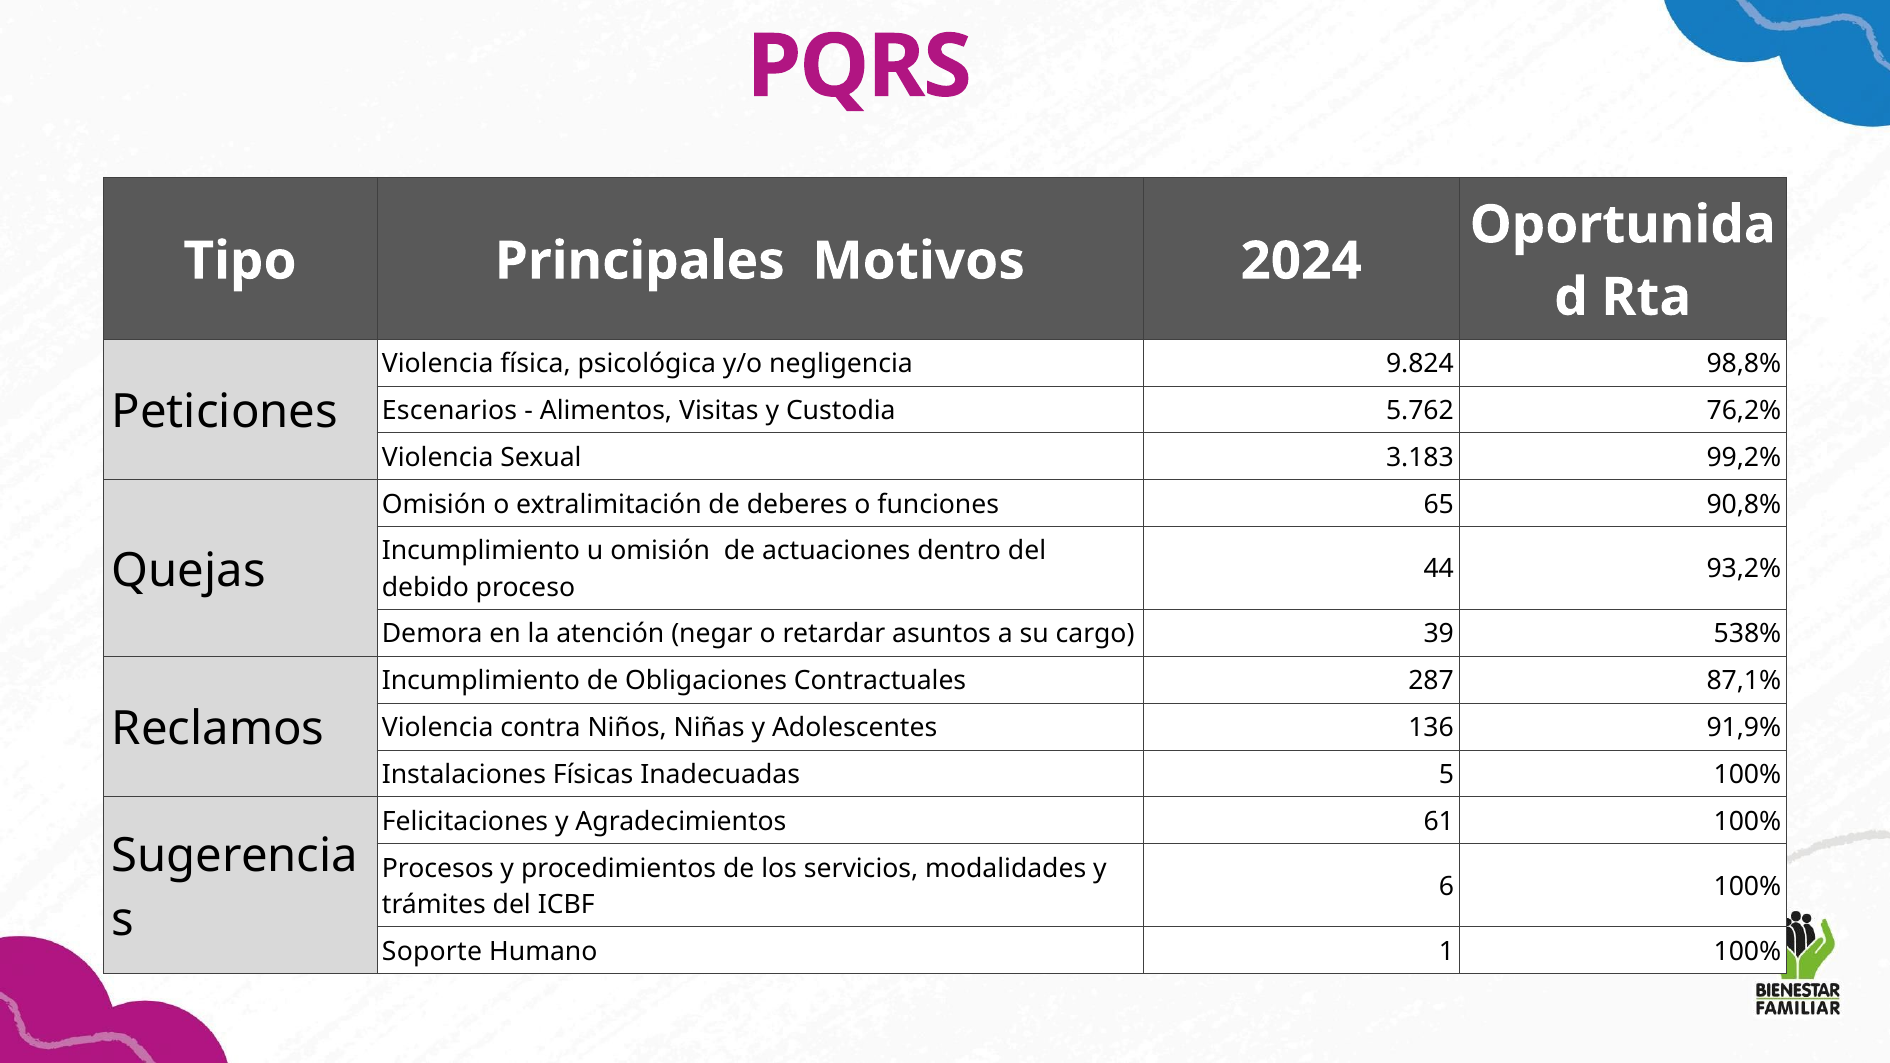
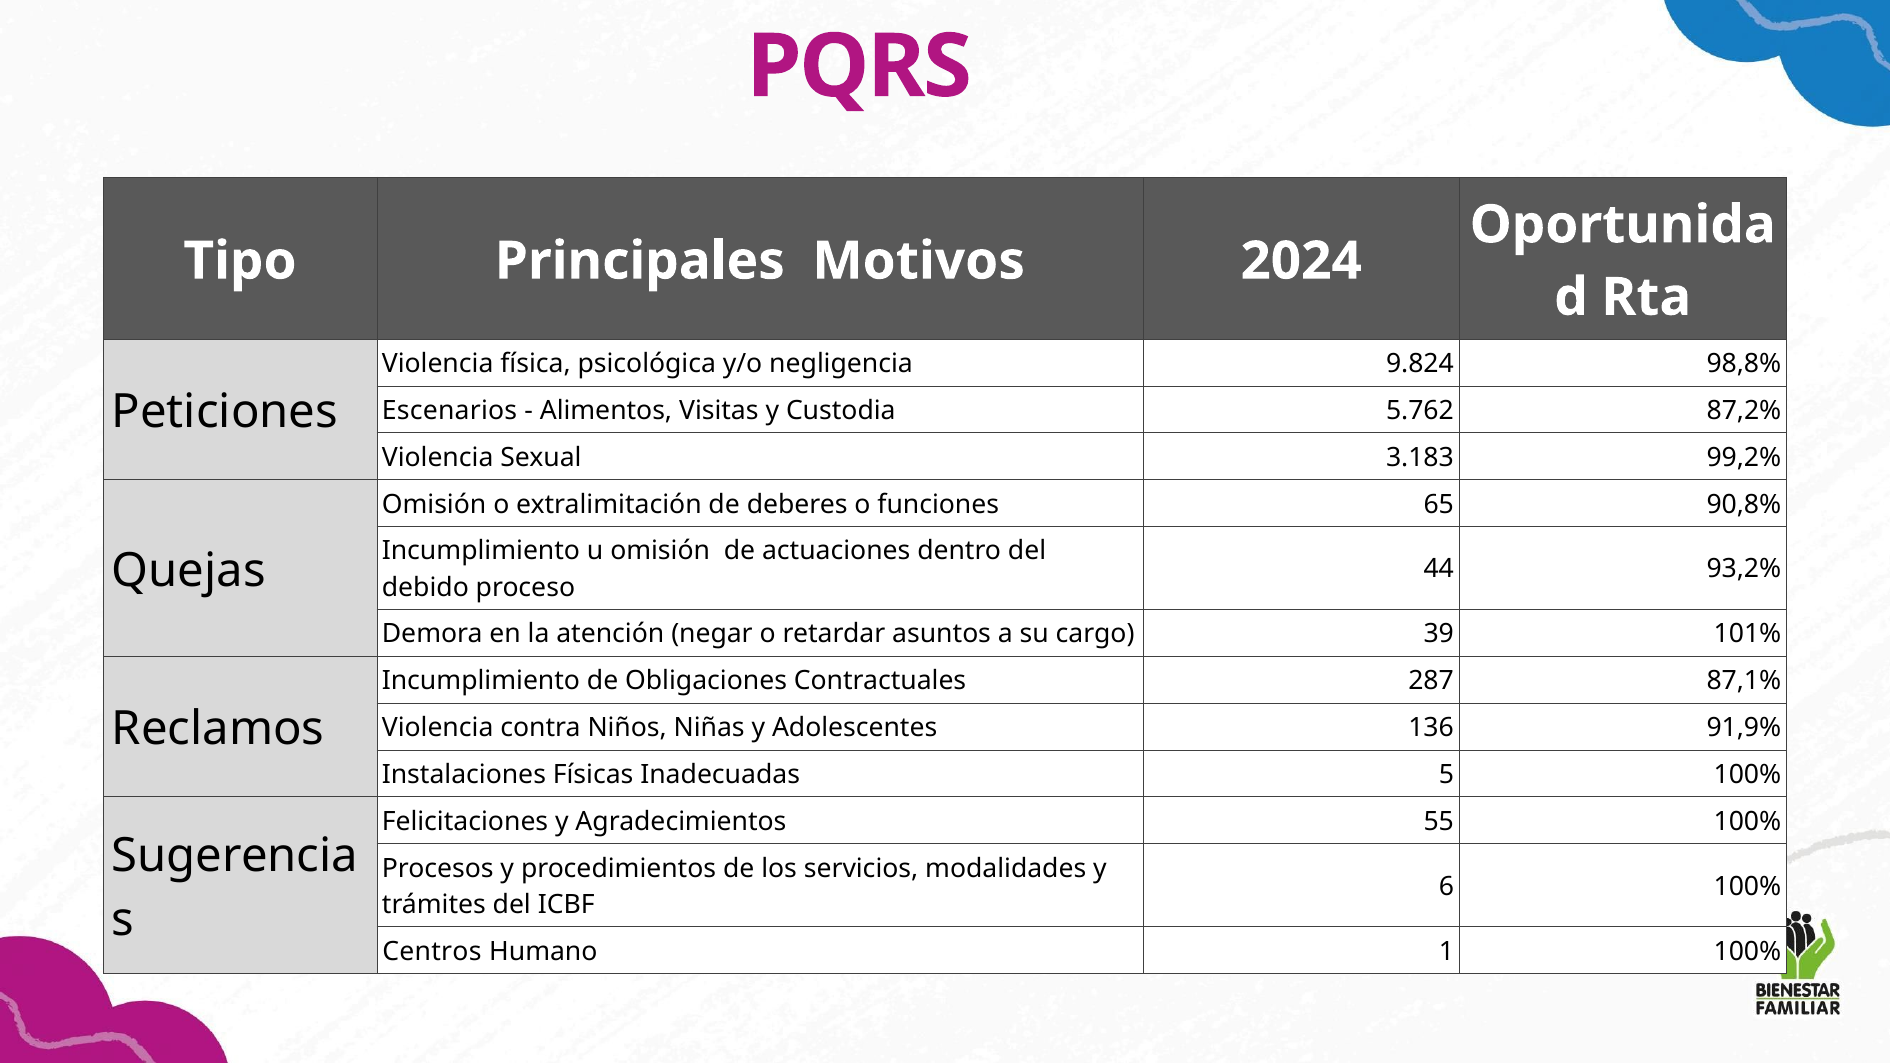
76,2%: 76,2% -> 87,2% (1744, 411)
538%: 538% -> 101% (1748, 634)
61: 61 -> 55 (1439, 822)
Soporte: Soporte -> Centros (432, 951)
